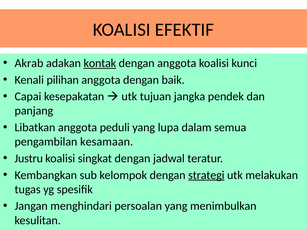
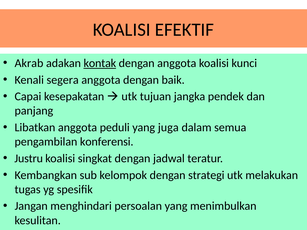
pilihan: pilihan -> segera (63, 80)
lupa: lupa -> juga (168, 128)
kesamaan: kesamaan -> konferensi (107, 142)
strategi underline: present -> none (206, 175)
